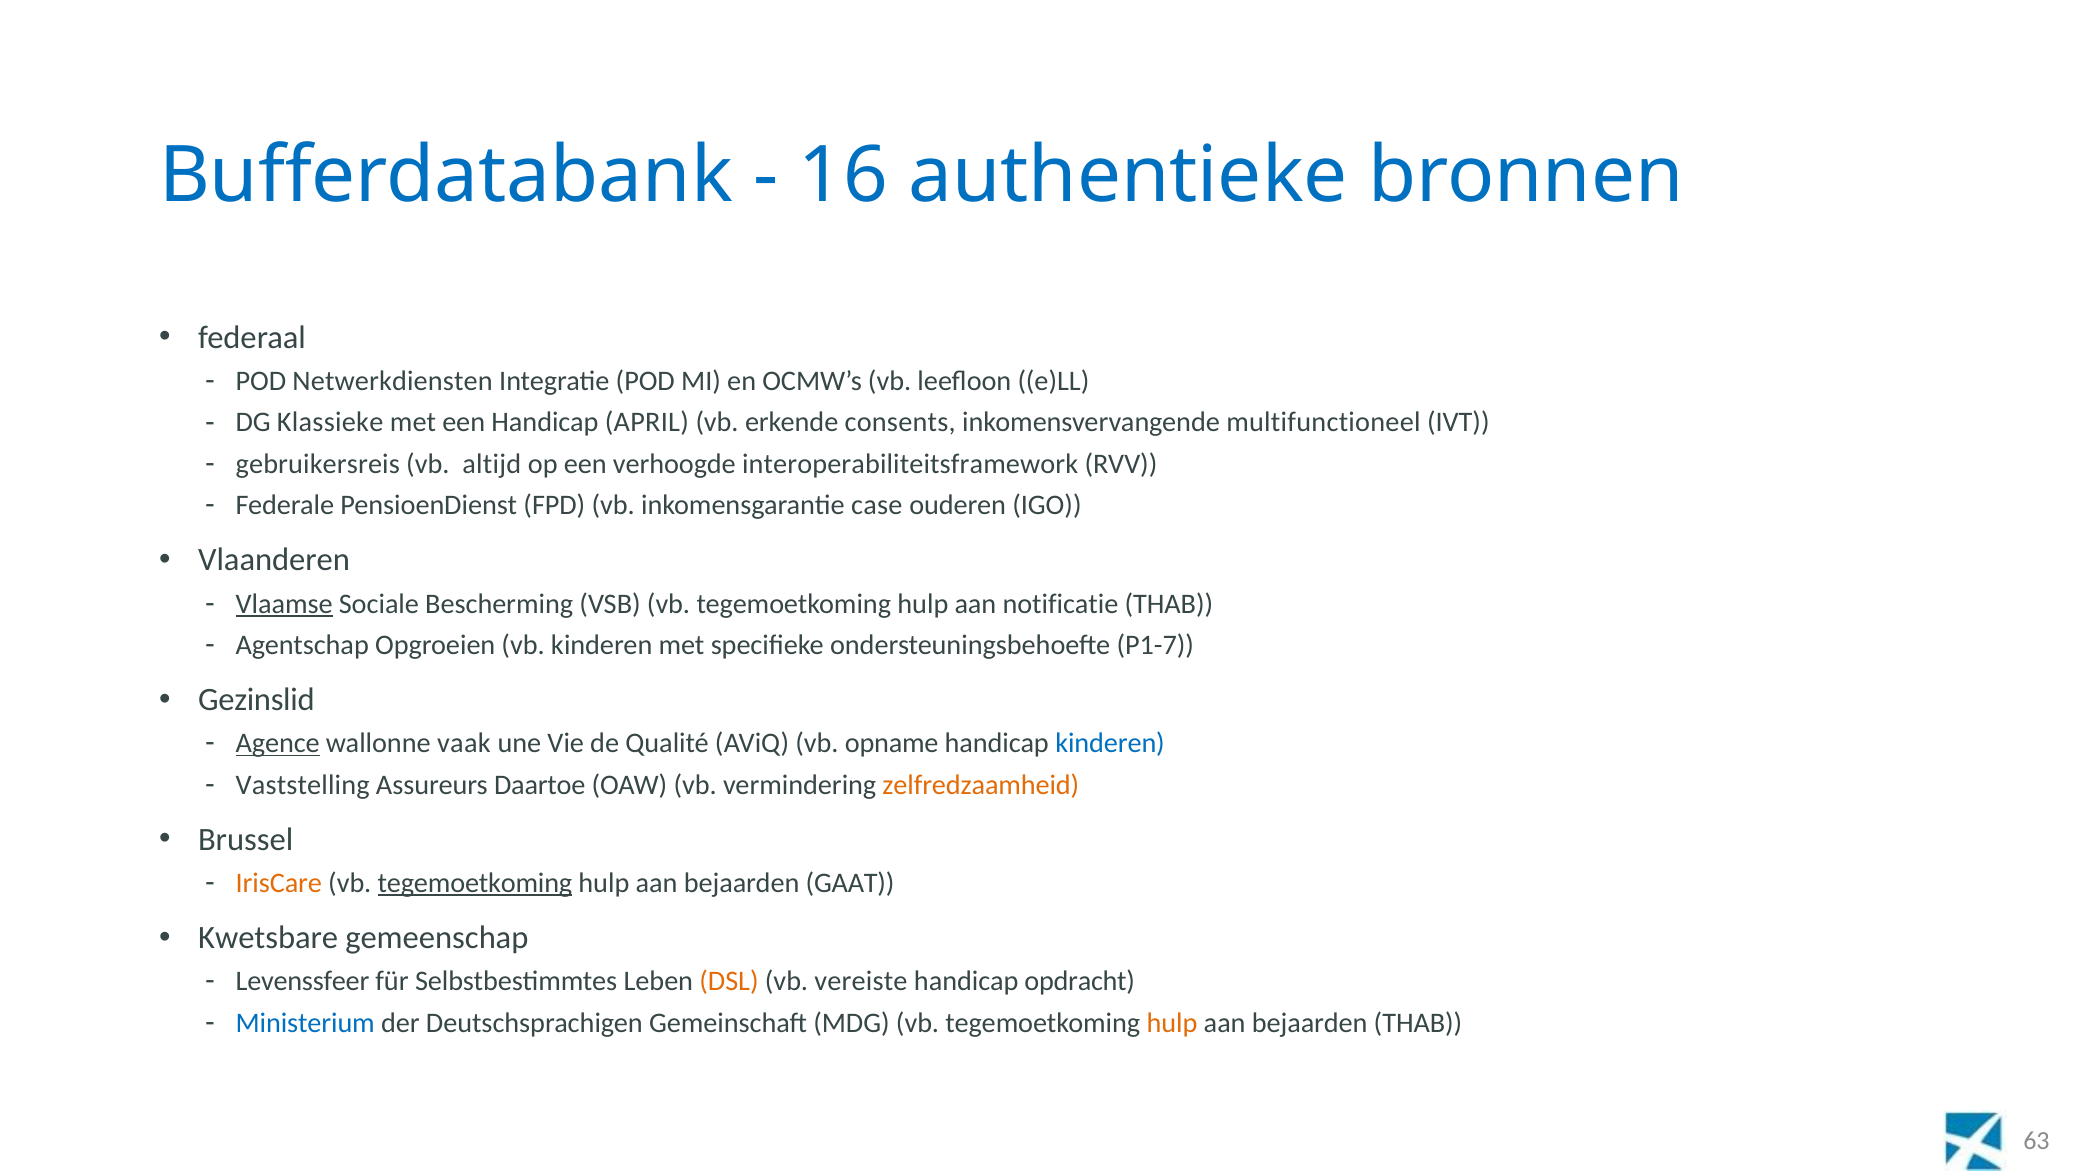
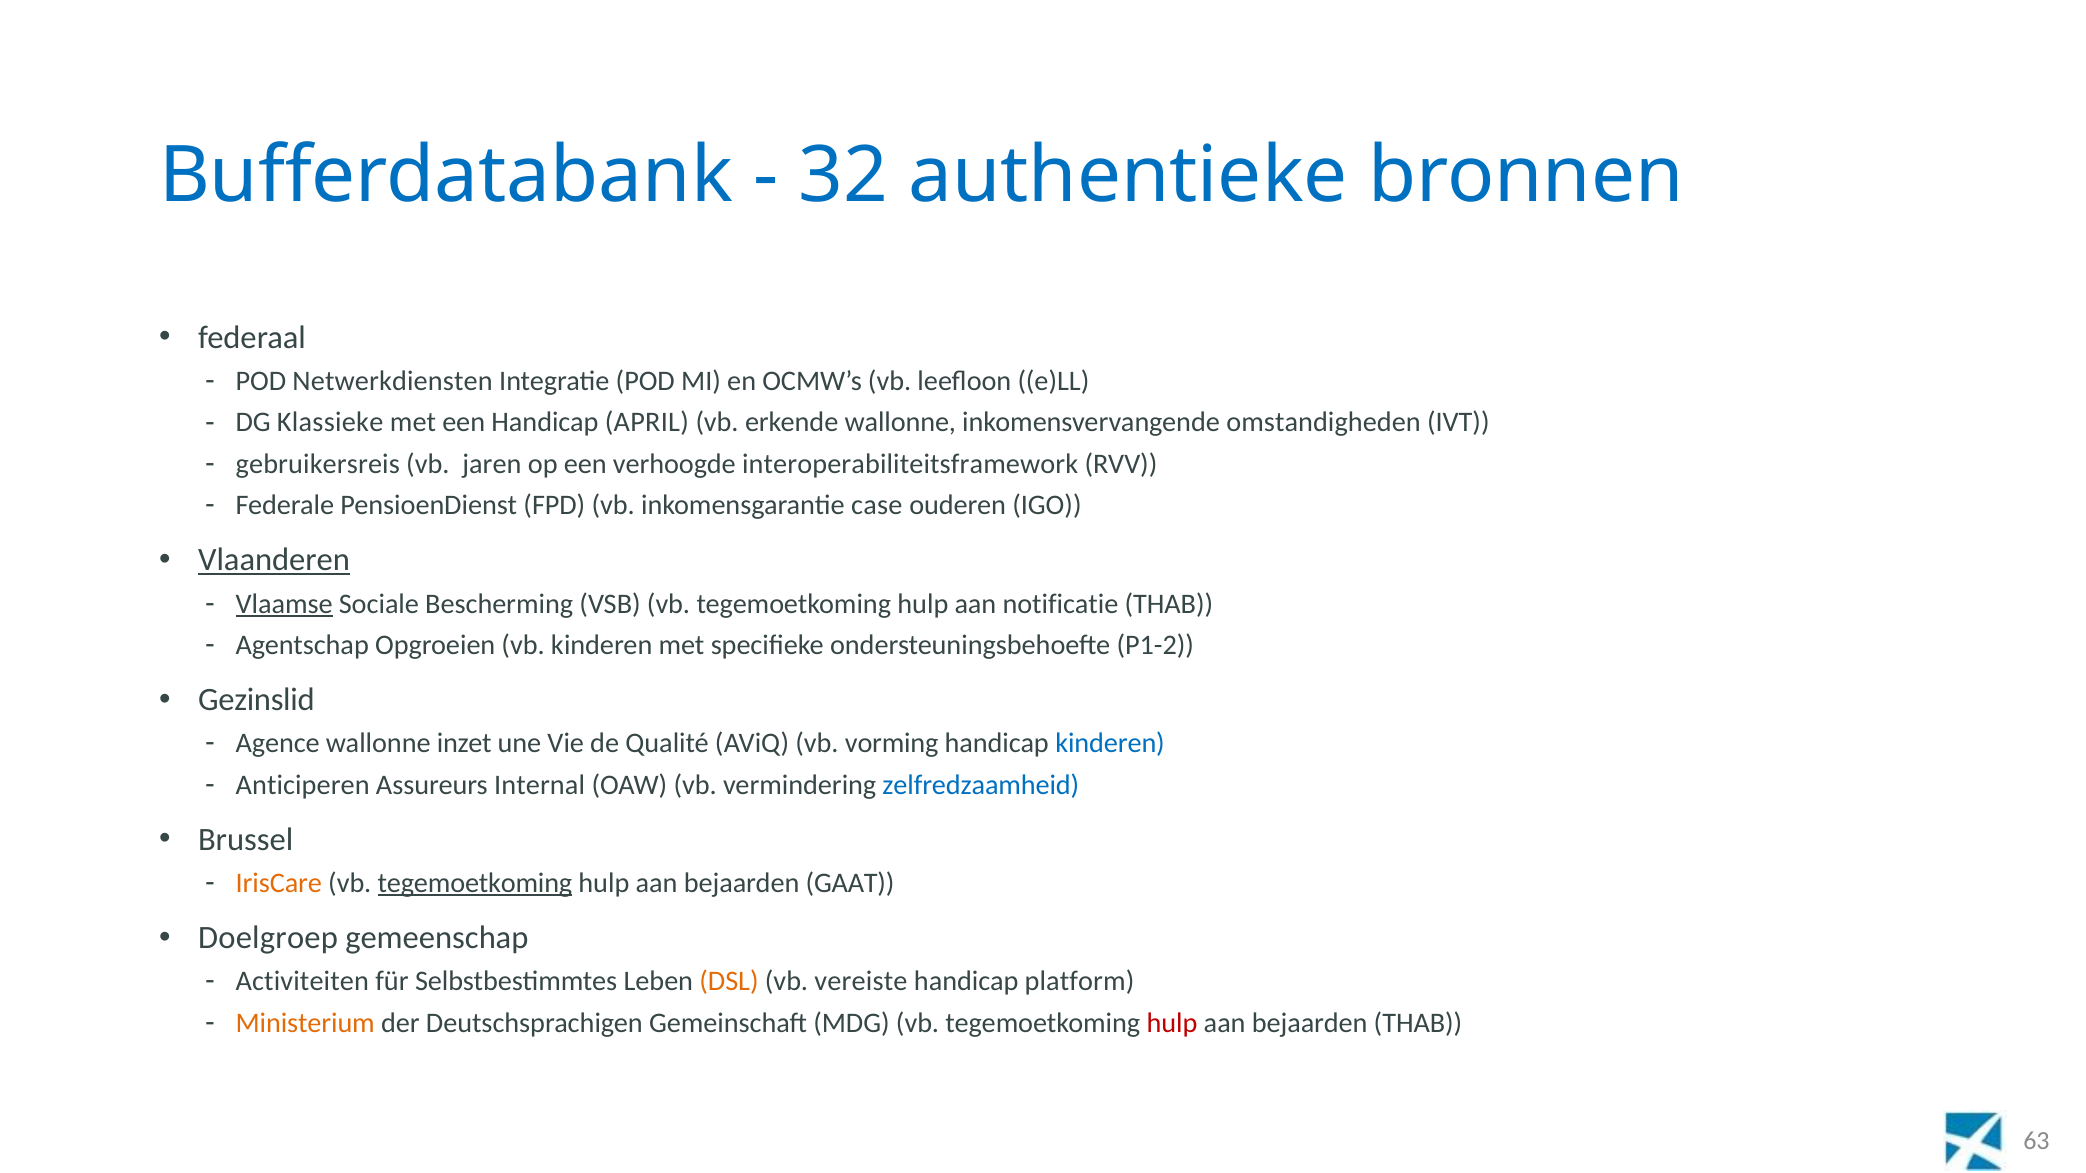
16: 16 -> 32 (843, 175)
erkende consents: consents -> wallonne (900, 423)
multifunctioneel: multifunctioneel -> omstandigheden (1324, 423)
altijd: altijd -> jaren (492, 464)
Vlaanderen underline: none -> present (274, 560)
P1-7: P1-7 -> P1-2 (1155, 645)
Agence underline: present -> none (278, 744)
vaak: vaak -> inzet (464, 744)
opname: opname -> vorming (892, 744)
Vaststelling: Vaststelling -> Anticiperen (303, 785)
Daartoe: Daartoe -> Internal (540, 785)
zelfredzaamheid colour: orange -> blue (981, 785)
Kwetsbare: Kwetsbare -> Doelgroep (268, 938)
Levenssfeer: Levenssfeer -> Activiteiten (302, 982)
opdracht: opdracht -> platform (1080, 982)
Ministerium colour: blue -> orange (305, 1023)
hulp colour: orange -> red (1172, 1023)
